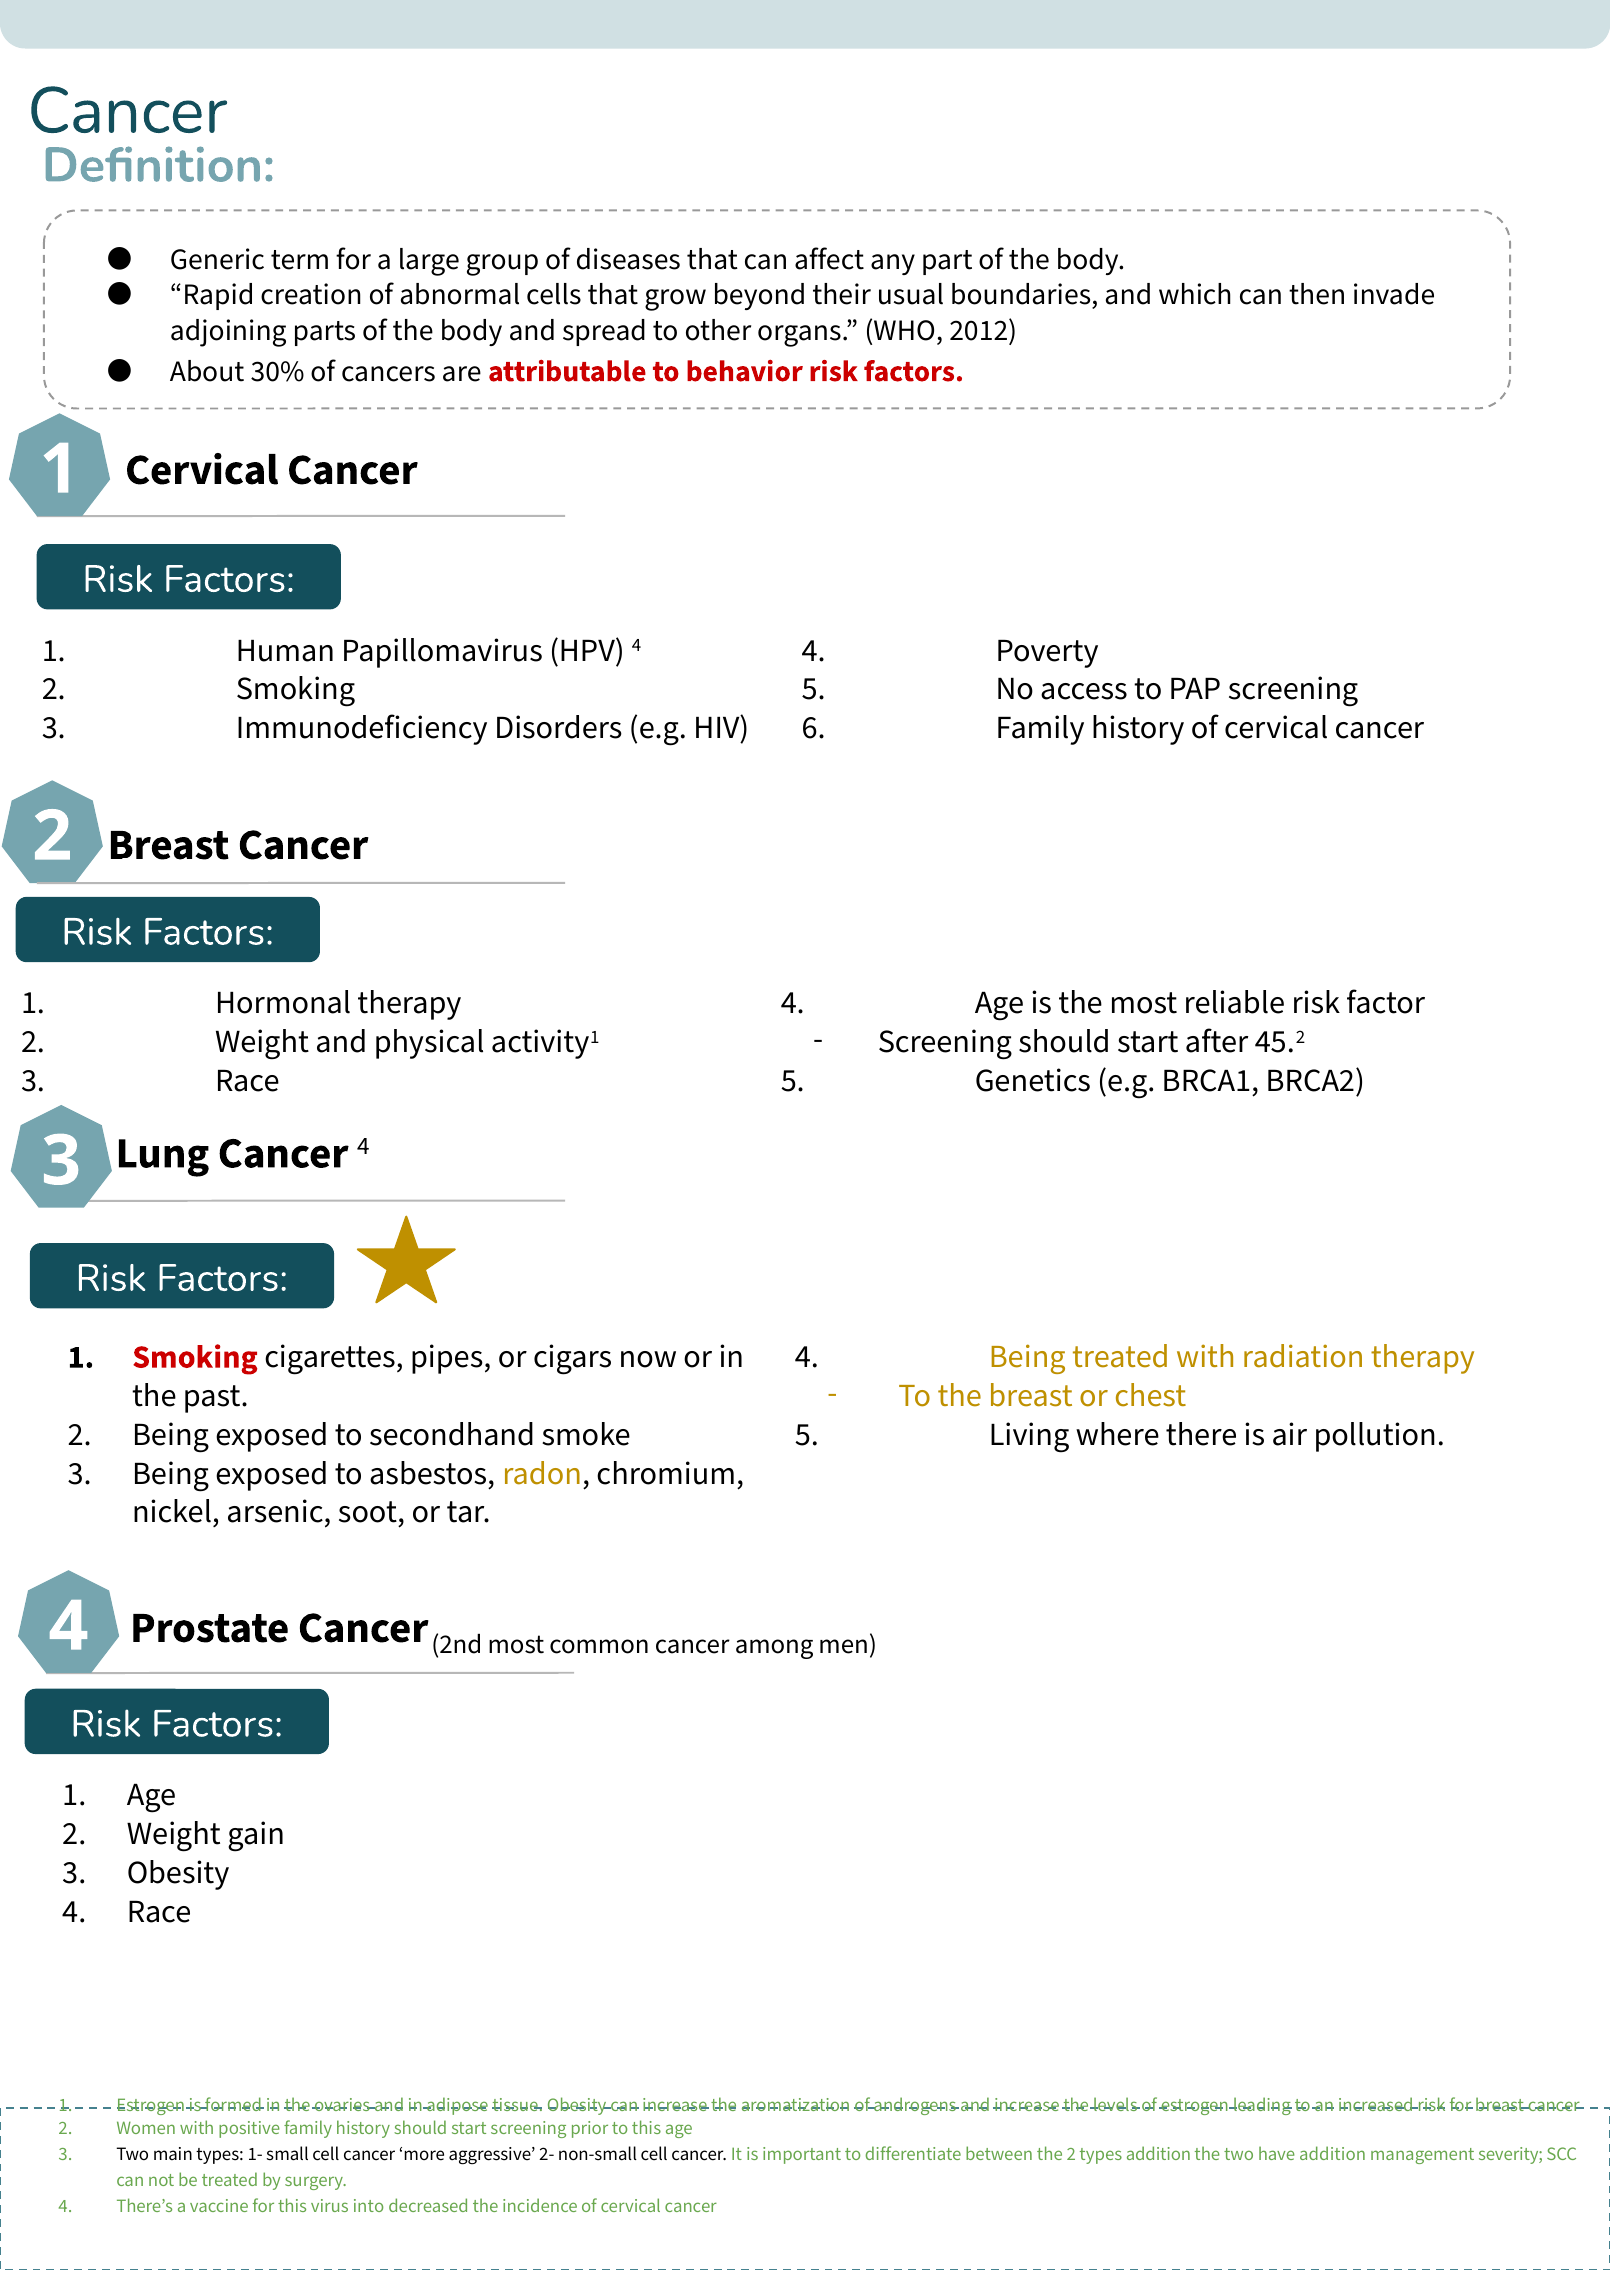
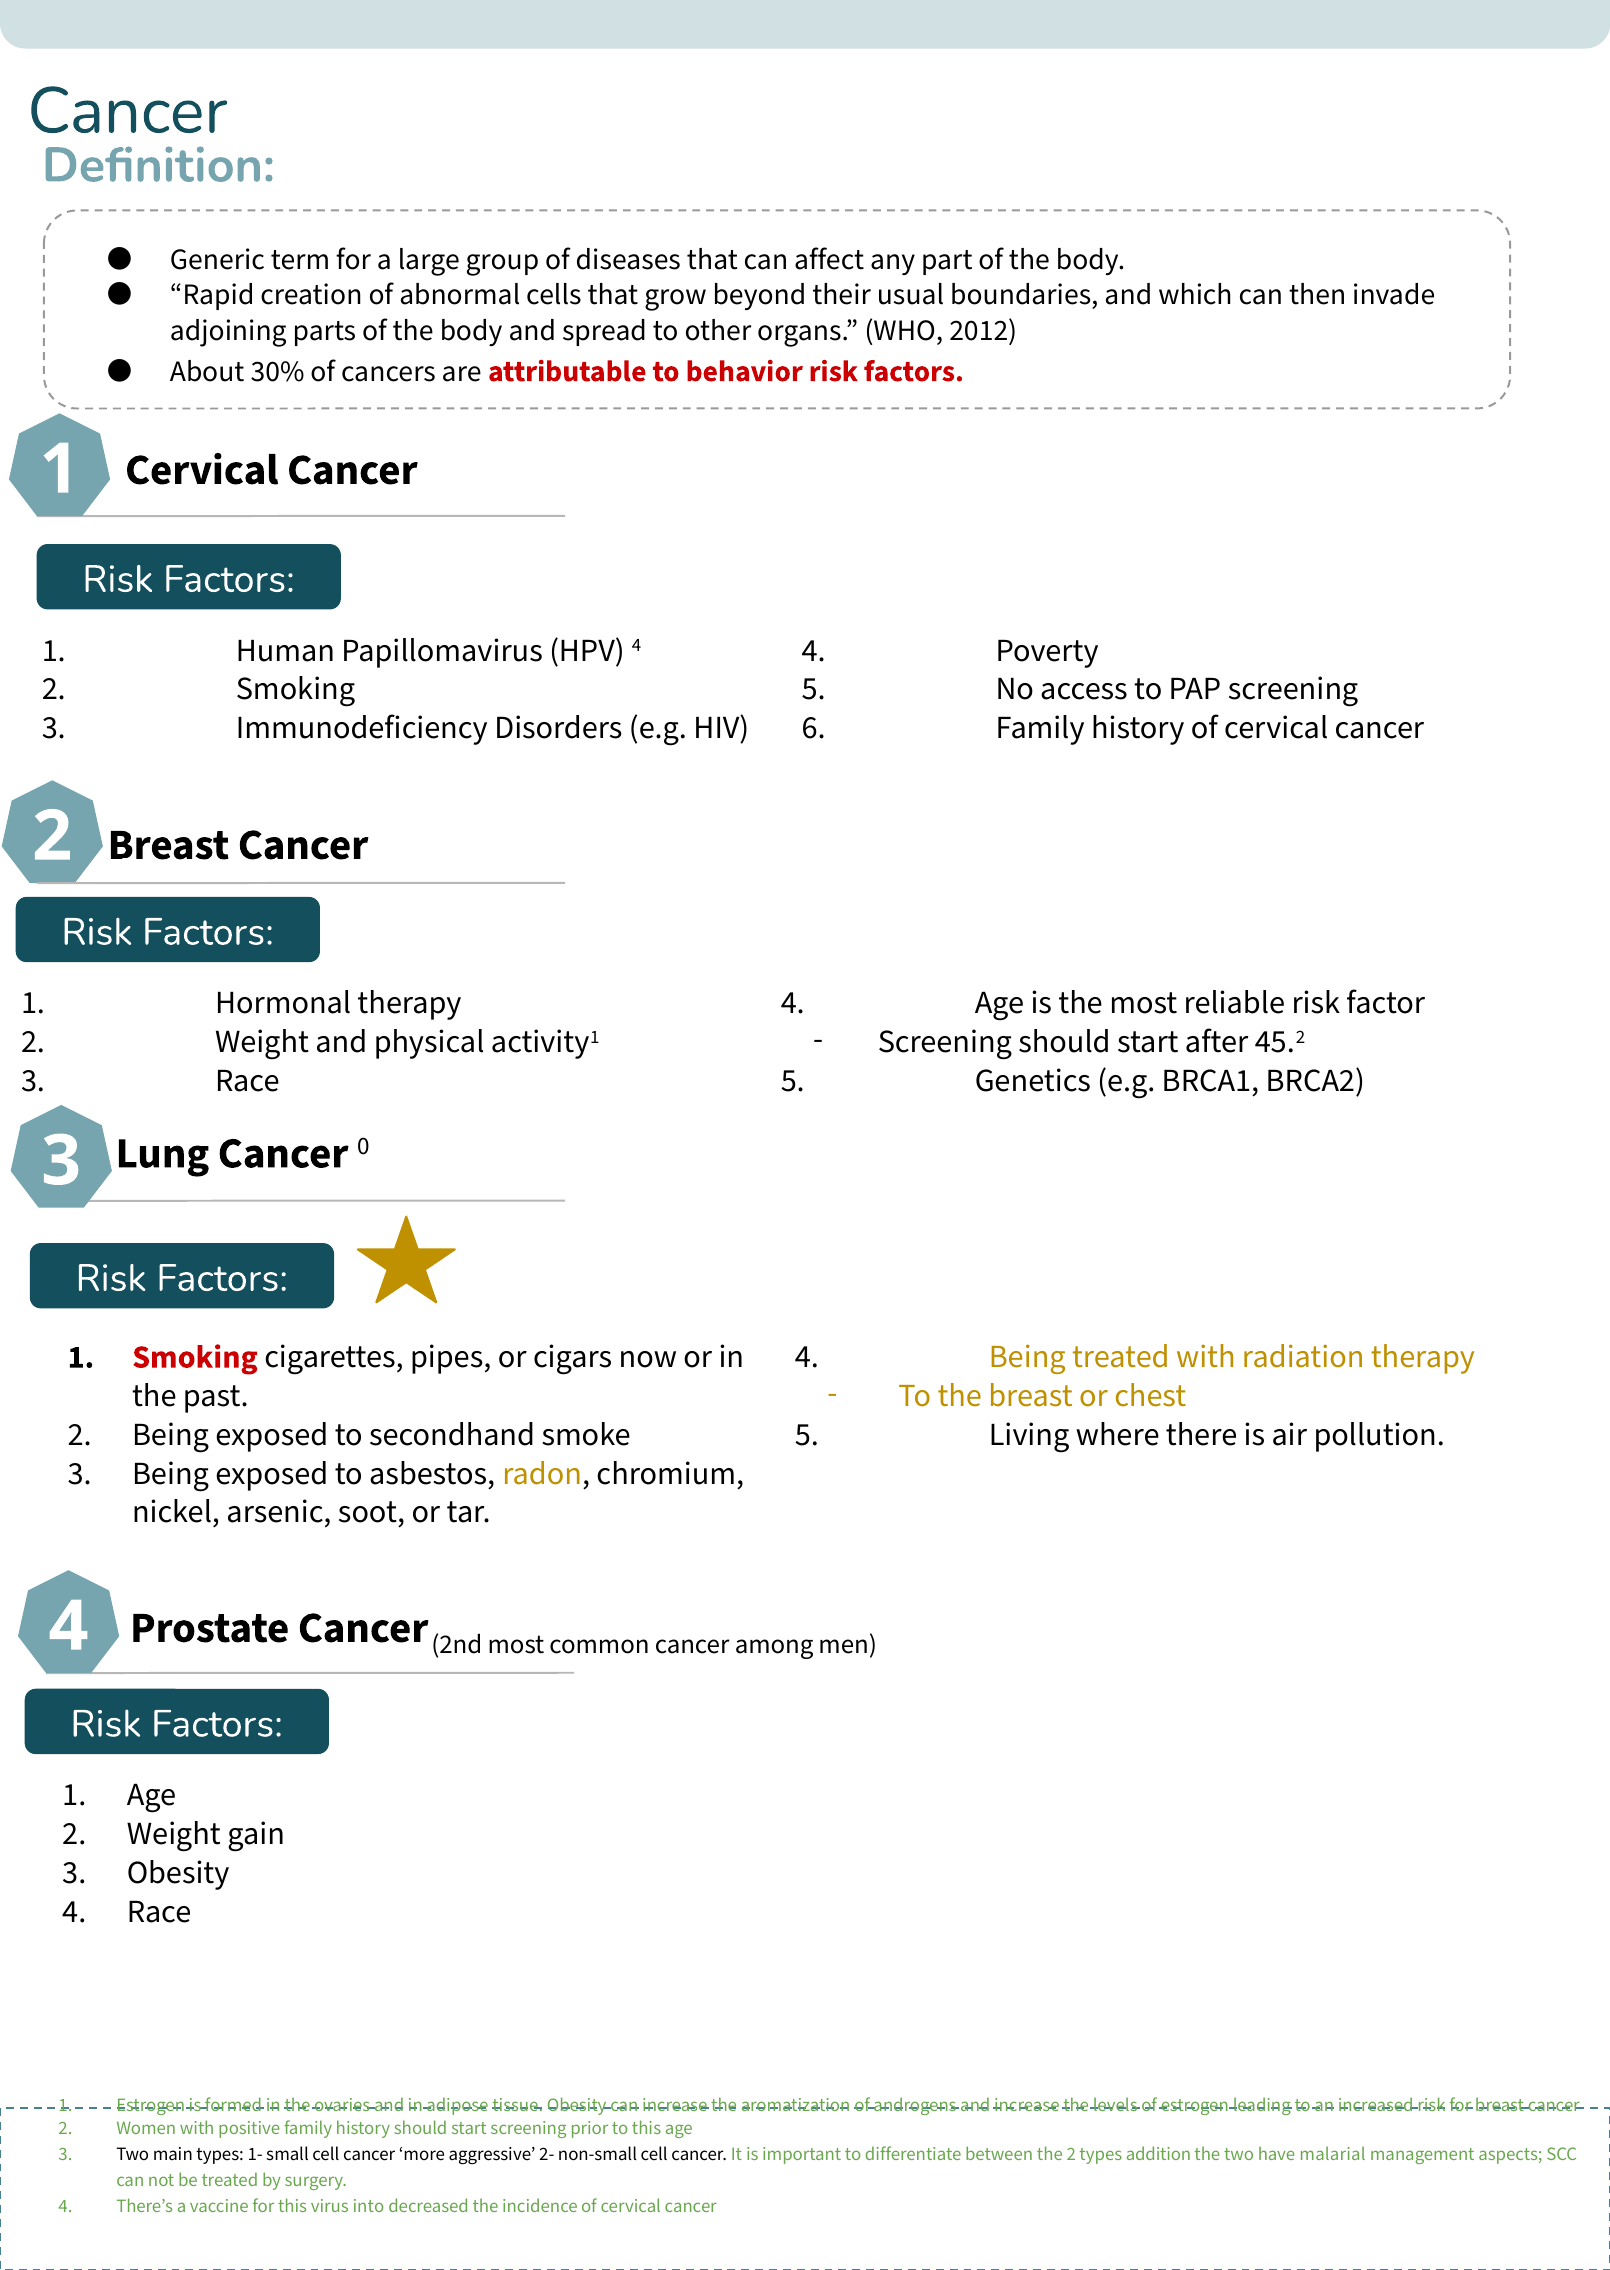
Lung Cancer 4: 4 -> 0 (363, 1146)
have addition: addition -> malarial (1333, 2154)
severity: severity -> aspects (1511, 2154)
